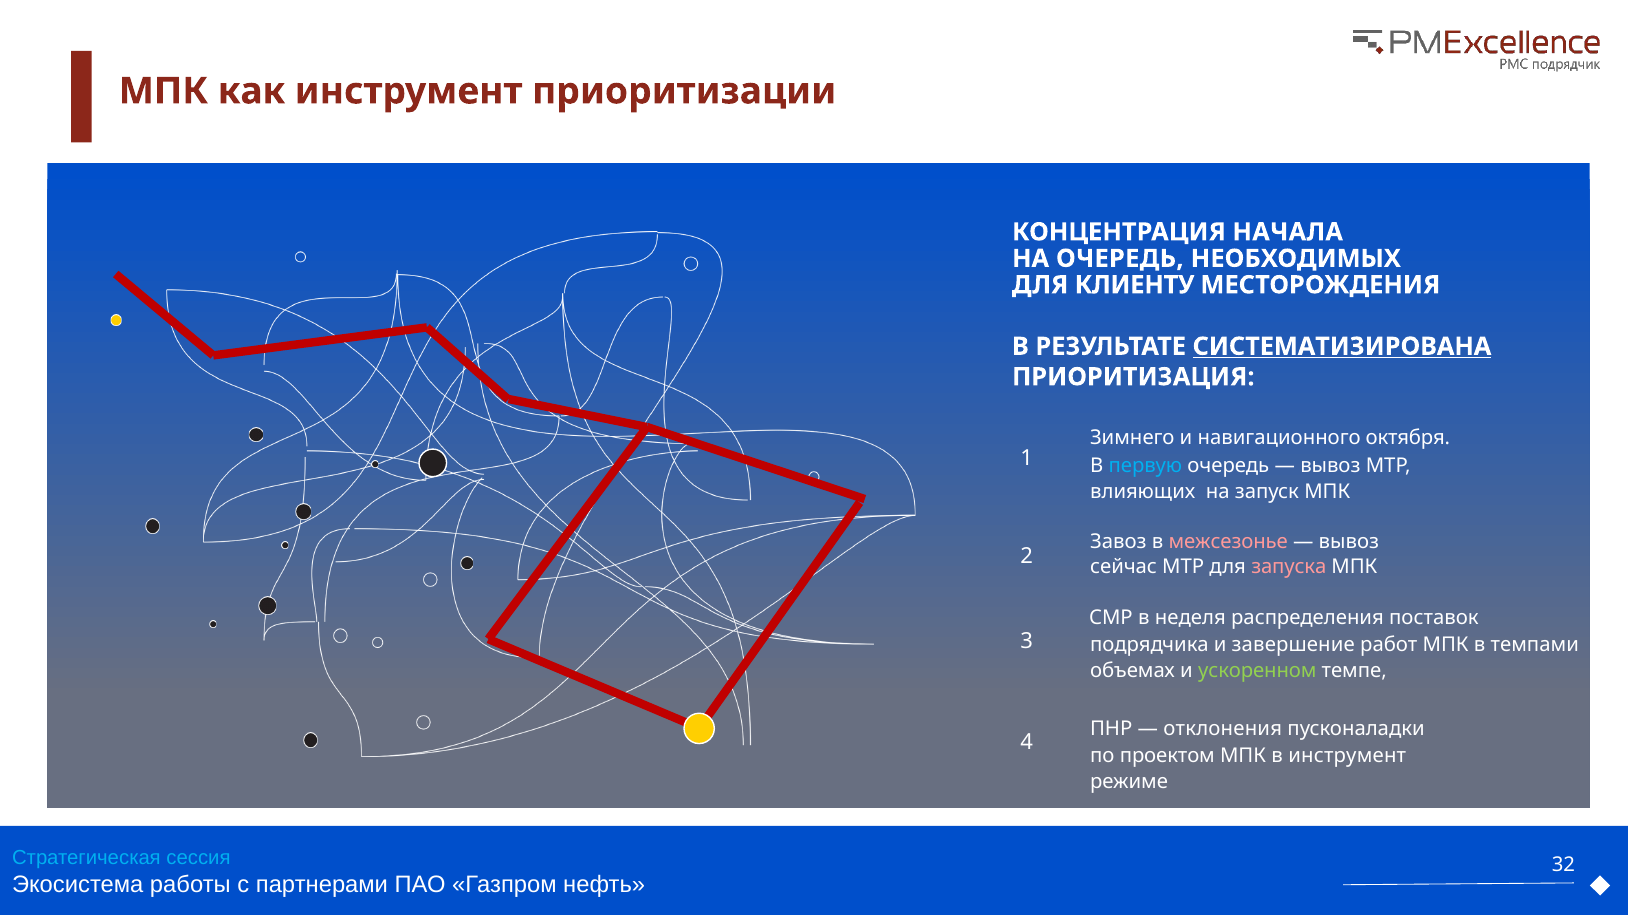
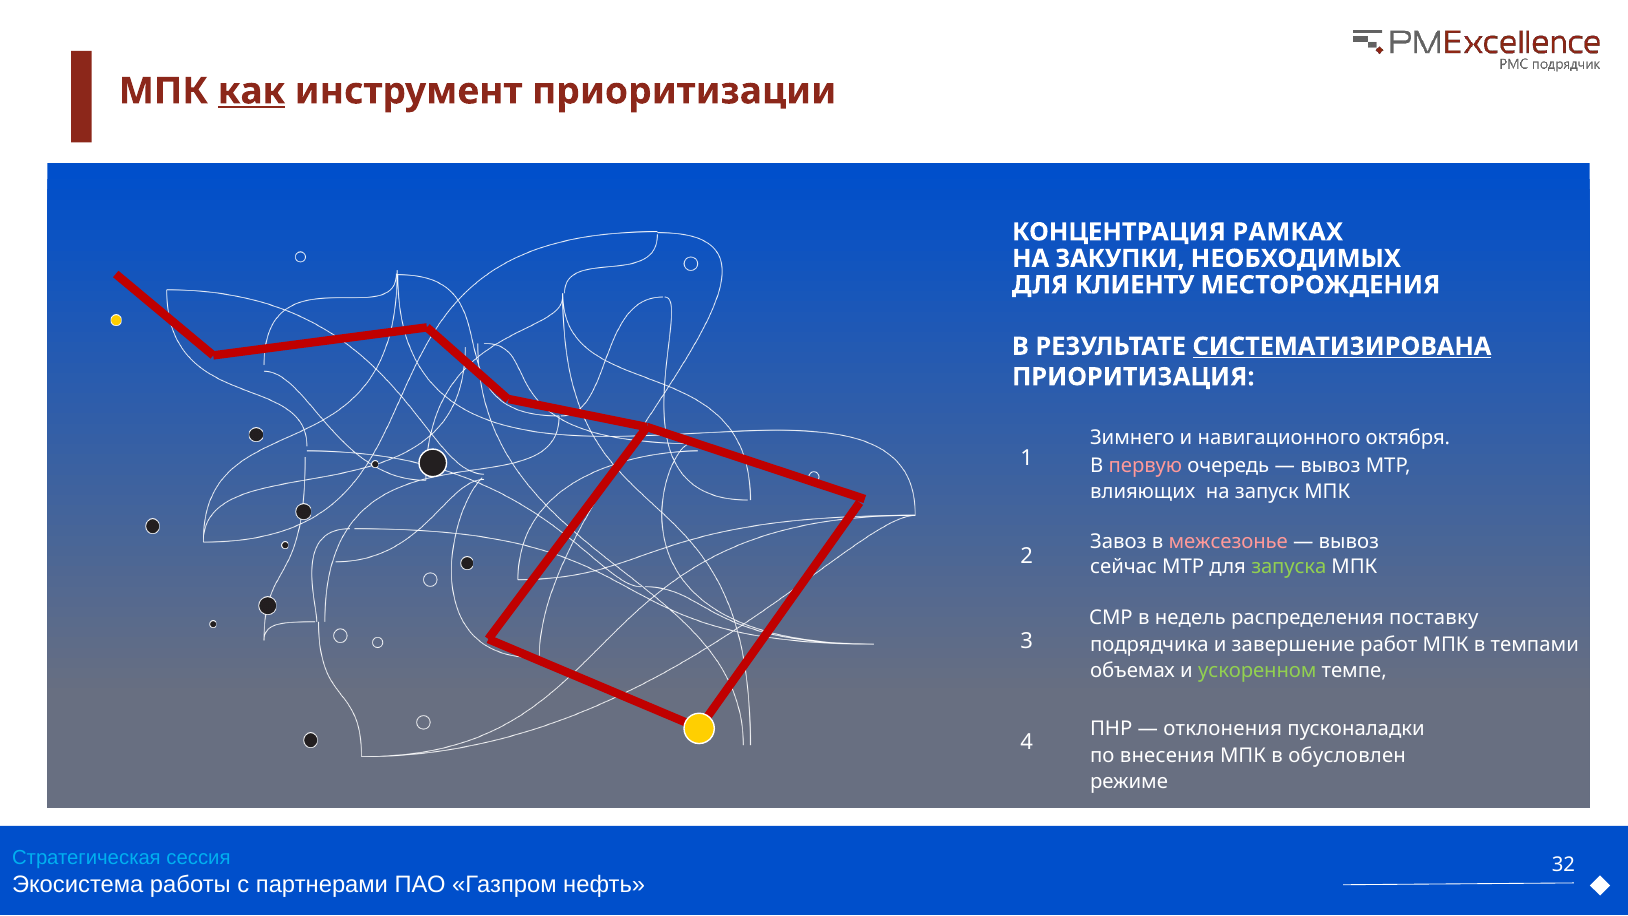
как underline: none -> present (252, 91)
НАЧАЛА: НАЧАЛА -> РАМКАХ (1288, 232)
НА ОЧЕРЕДЬ: ОЧЕРЕДЬ -> ЗАКУПКИ (1120, 258)
первую colour: light blue -> pink (1145, 465)
запуска colour: pink -> light green (1289, 566)
неделя: неделя -> недель (1190, 618)
поставок: поставок -> поставку (1434, 618)
проектом: проектом -> внесения (1167, 755)
в инструмент: инструмент -> обусловлен (1347, 755)
